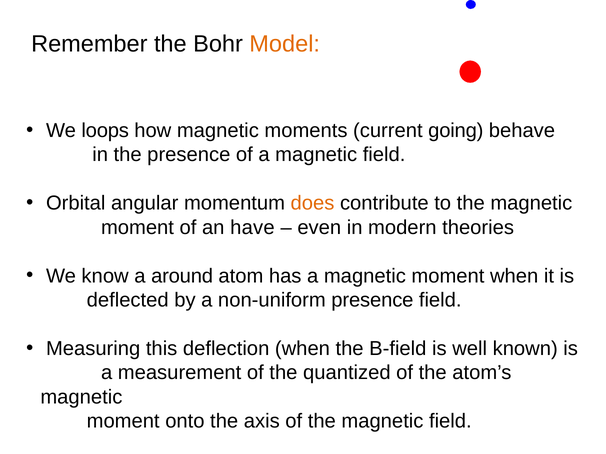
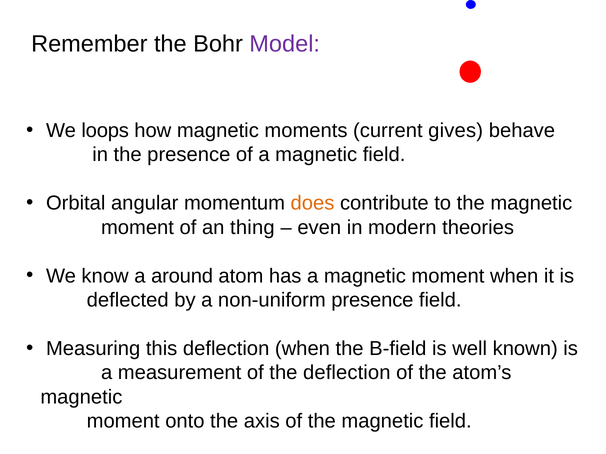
Model colour: orange -> purple (285, 44)
going: going -> gives (456, 131)
have: have -> thing (252, 228)
the quantized: quantized -> deflection (347, 373)
